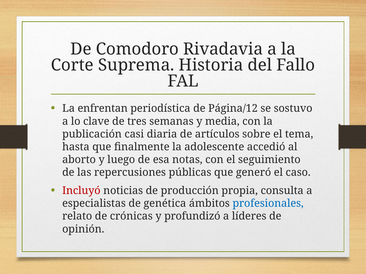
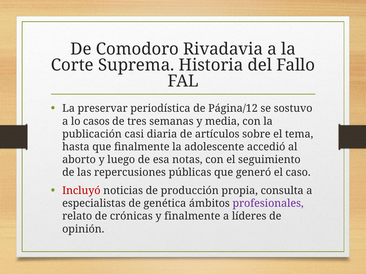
enfrentan: enfrentan -> preservar (103, 109)
clave: clave -> casos (96, 121)
profesionales colour: blue -> purple (268, 204)
y profundizó: profundizó -> finalmente (192, 217)
